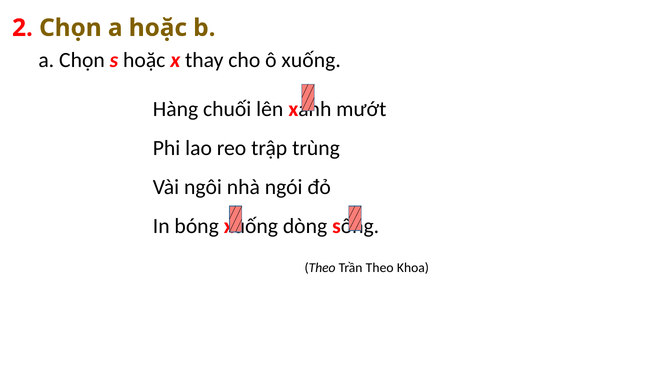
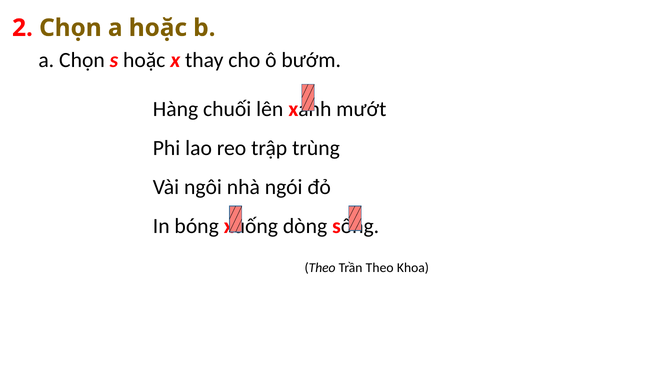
ô xuống: xuống -> bướm (311, 60)
